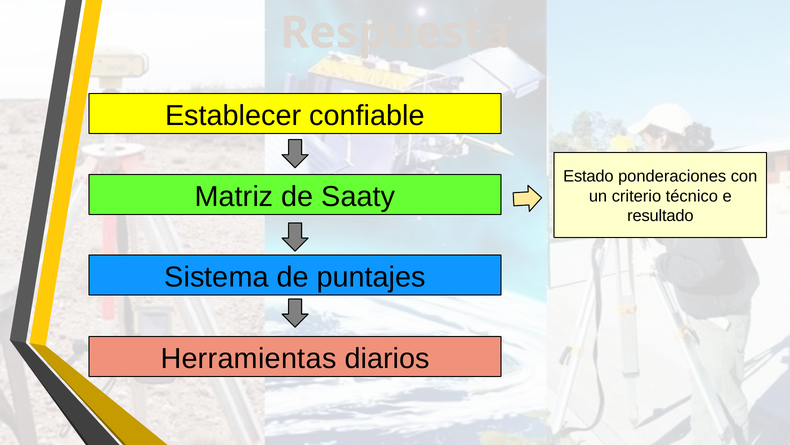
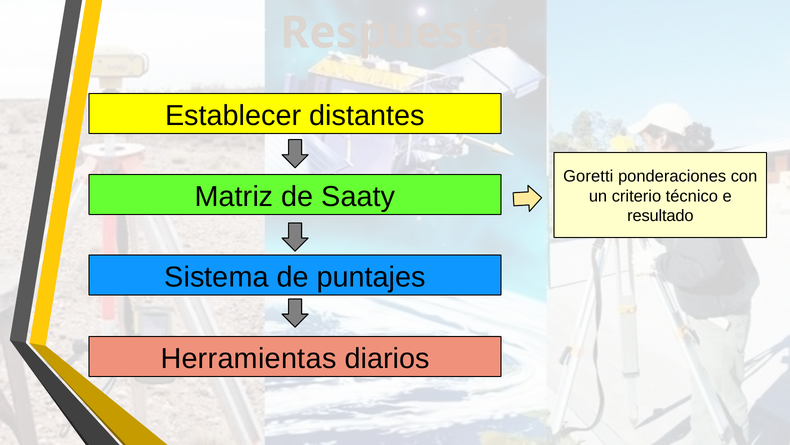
confiable: confiable -> distantes (367, 116)
Estado: Estado -> Goretti (588, 176)
